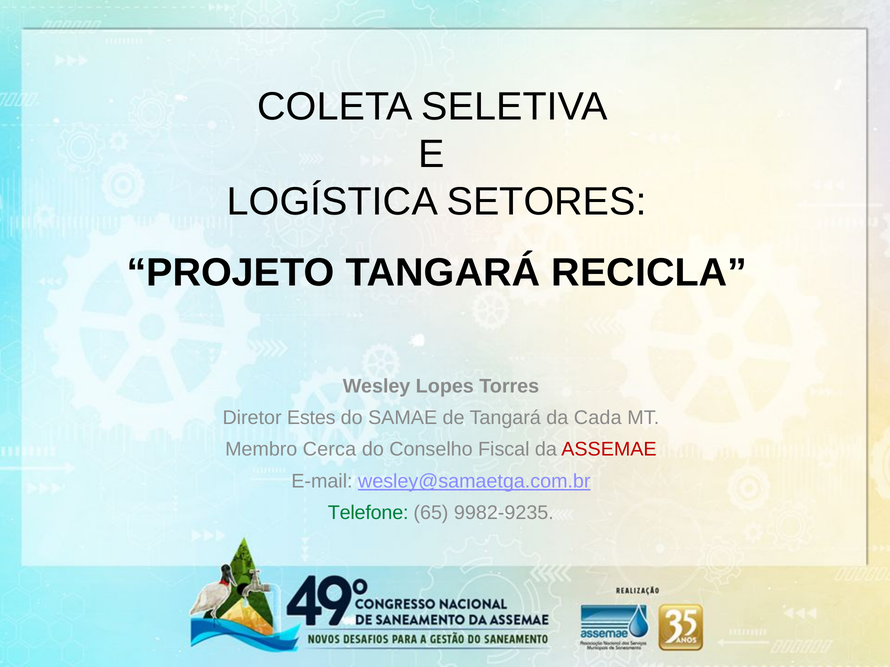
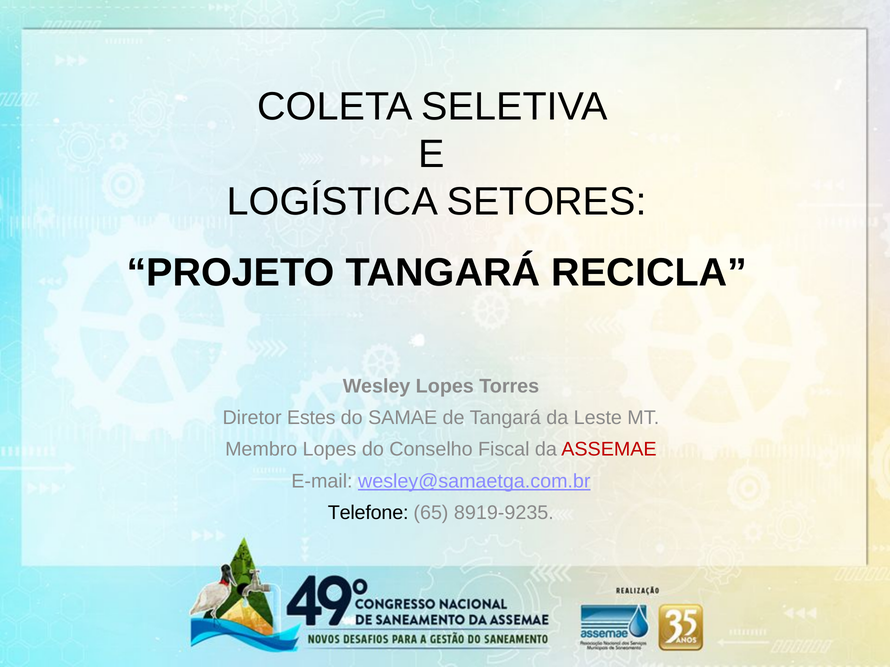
Cada: Cada -> Leste (598, 418)
Membro Cerca: Cerca -> Lopes (330, 450)
Telefone colour: green -> black (368, 513)
9982-9235: 9982-9235 -> 8919-9235 (504, 513)
